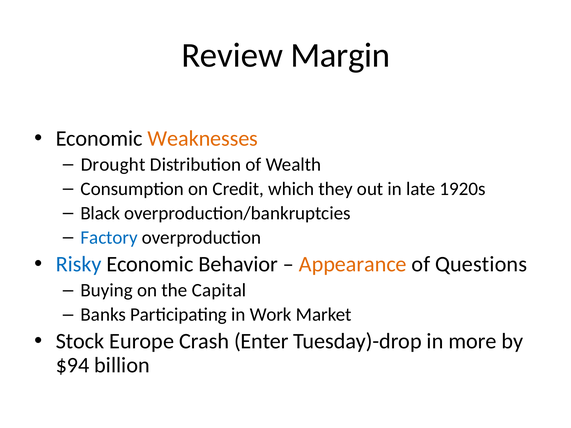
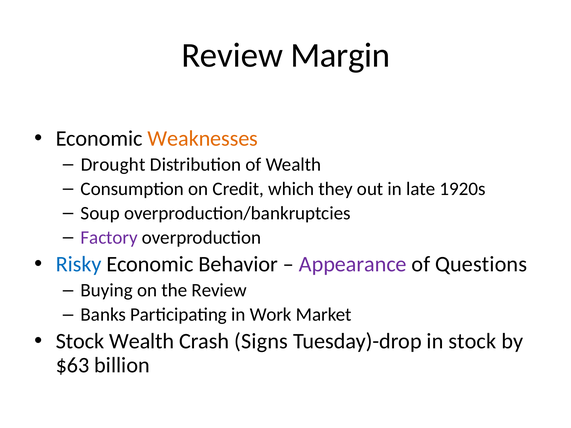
Black: Black -> Soup (100, 213)
Factory colour: blue -> purple (109, 238)
Appearance colour: orange -> purple (353, 264)
the Capital: Capital -> Review (219, 290)
Stock Europe: Europe -> Wealth (142, 341)
Enter: Enter -> Signs (261, 341)
in more: more -> stock (472, 341)
$94: $94 -> $63 (73, 365)
